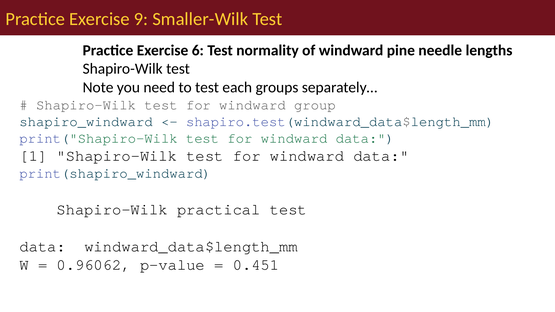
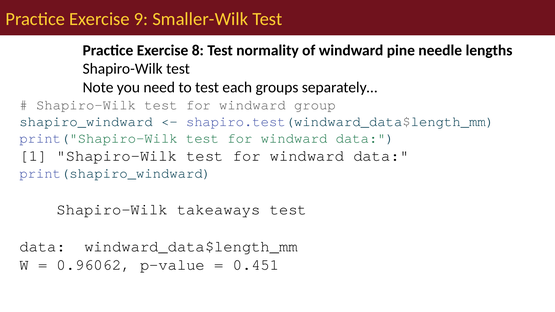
6: 6 -> 8 (198, 50)
practical: practical -> takeaways (219, 210)
